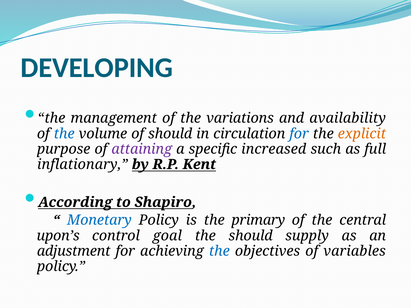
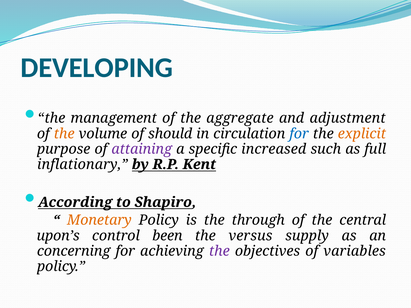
variations: variations -> aggregate (240, 118)
availability: availability -> adjustment (348, 118)
the colour: blue -> orange (64, 134)
Monetary colour: blue -> orange (99, 220)
primary: primary -> through (258, 220)
goal: goal -> been (167, 236)
the should: should -> versus (251, 236)
adjustment: adjustment -> concerning (74, 251)
the colour: blue -> purple (219, 251)
